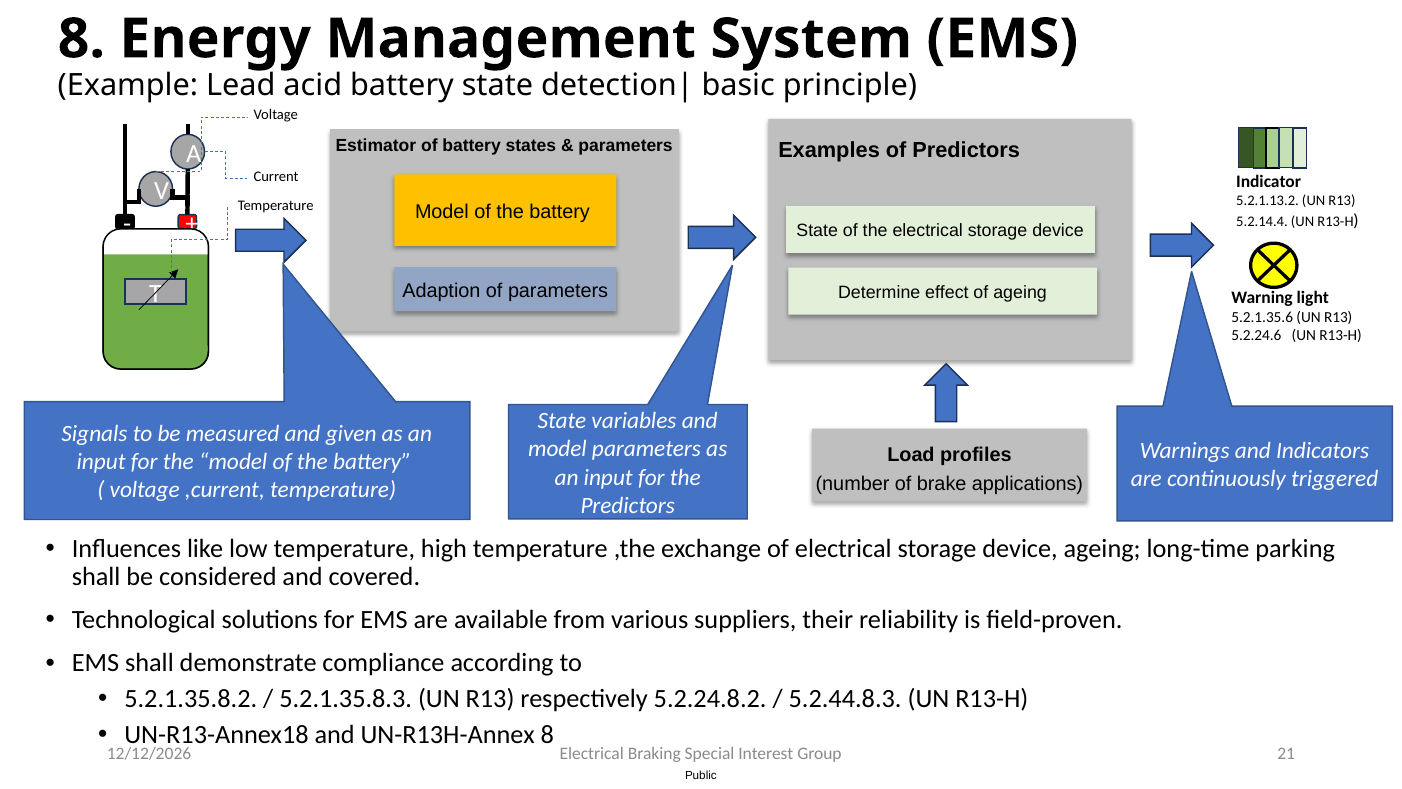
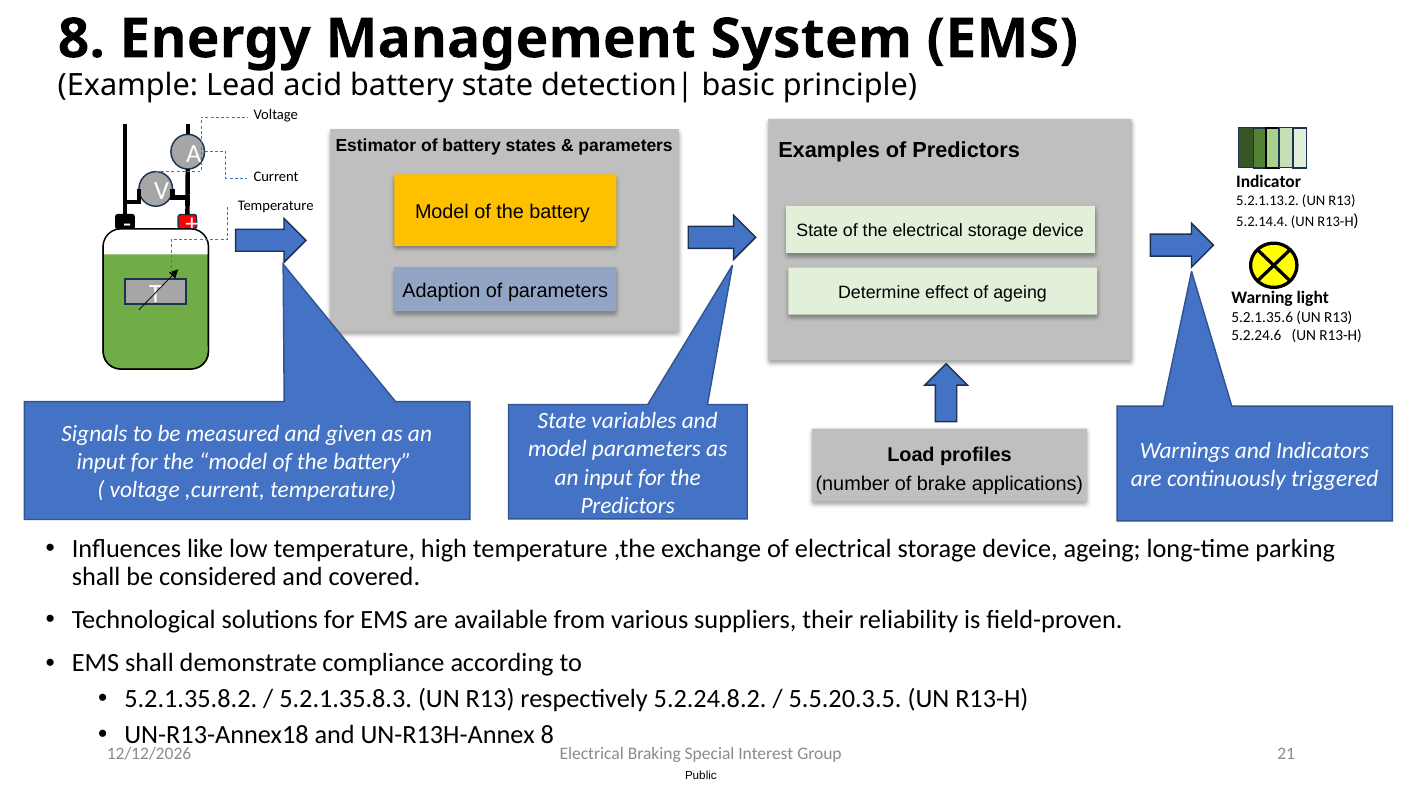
5.2.44.8.3: 5.2.44.8.3 -> 5.5.20.3.5 (845, 699)
